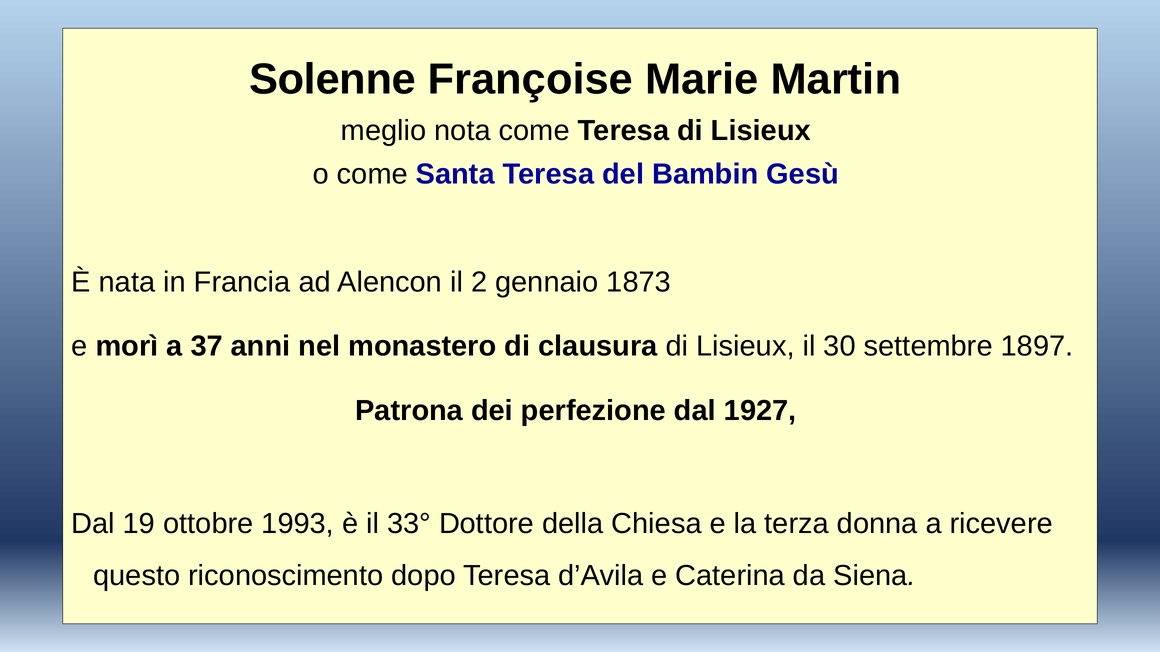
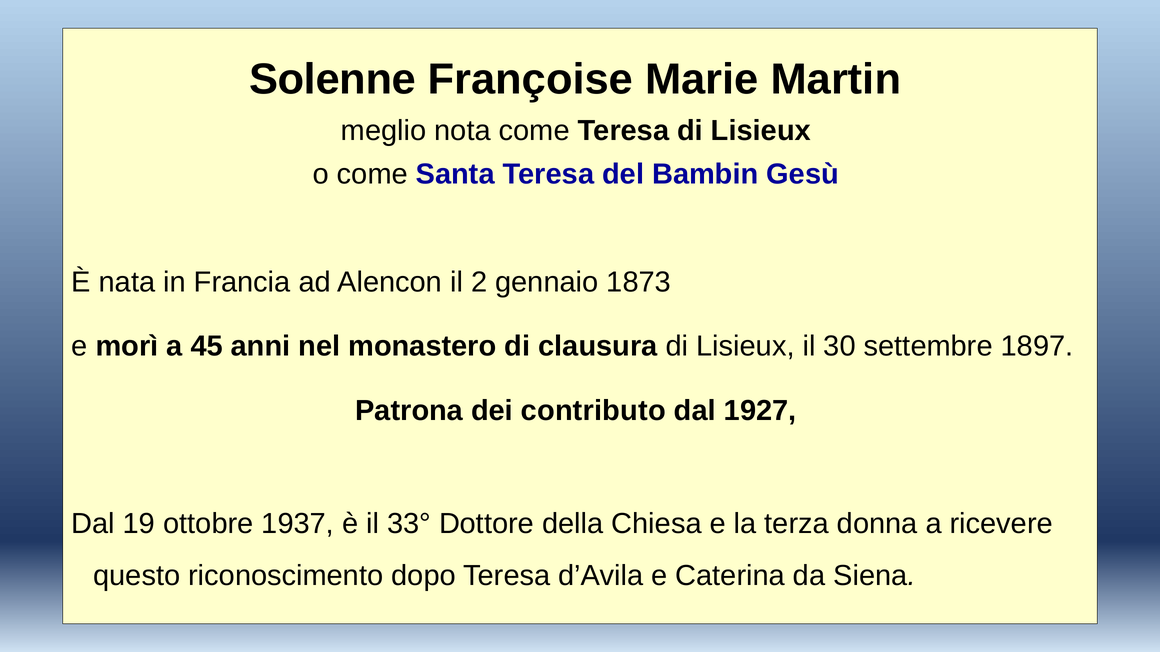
37: 37 -> 45 (207, 347)
perfezione: perfezione -> contributo (593, 411)
1993: 1993 -> 1937 (298, 524)
